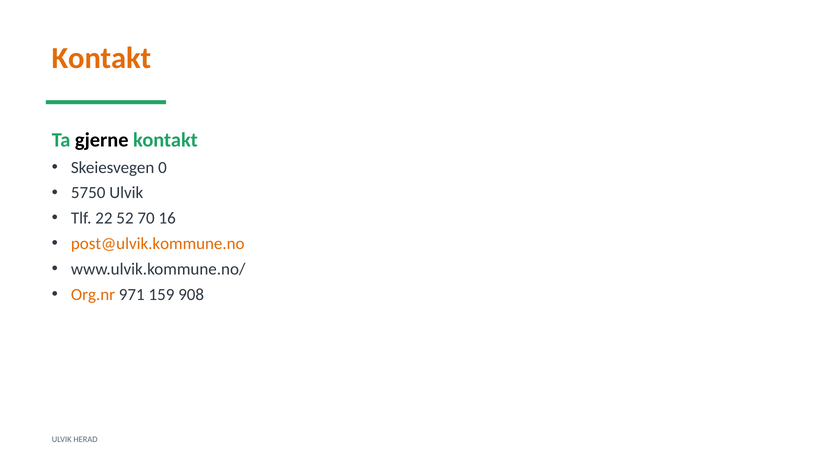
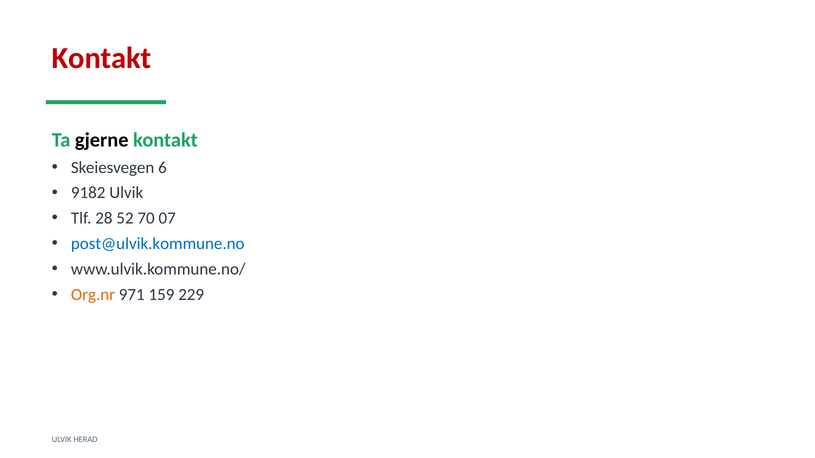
Kontakt colour: orange -> red (102, 58)
0: 0 -> 6 (163, 168)
5750: 5750 -> 9182 (88, 193)
22: 22 -> 28 (104, 219)
16: 16 -> 07 (167, 219)
post@ulvik.kommune.no colour: orange -> blue (158, 244)
908: 908 -> 229 (191, 295)
